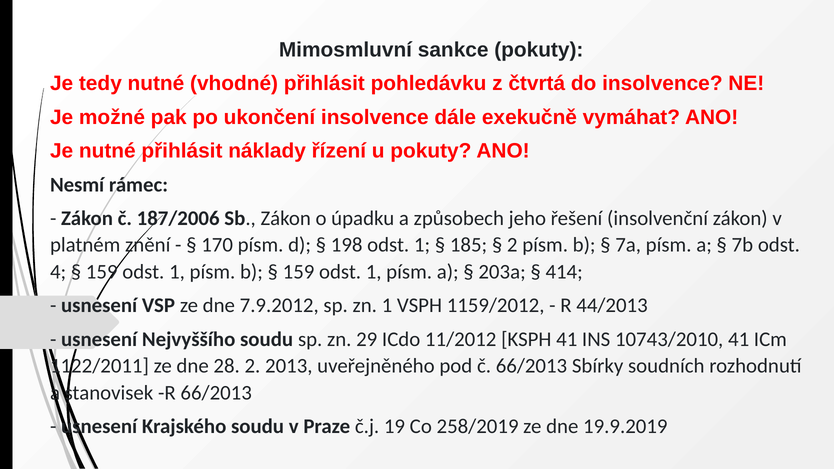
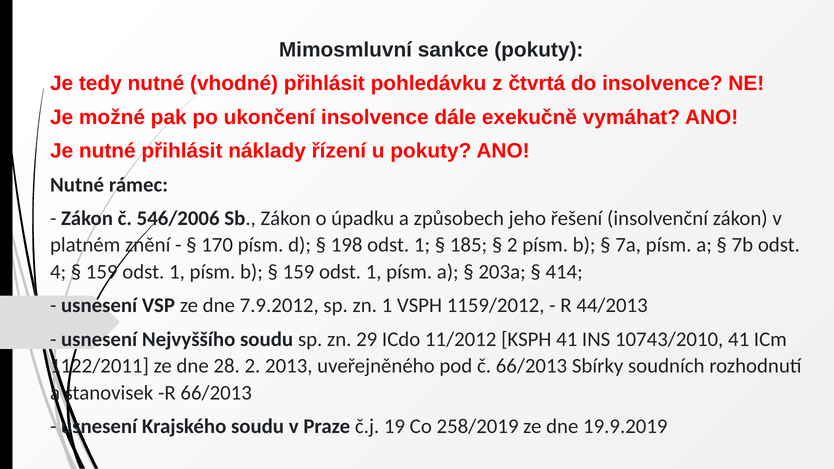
Nesmí: Nesmí -> Nutné (77, 185)
187/2006: 187/2006 -> 546/2006 (178, 218)
